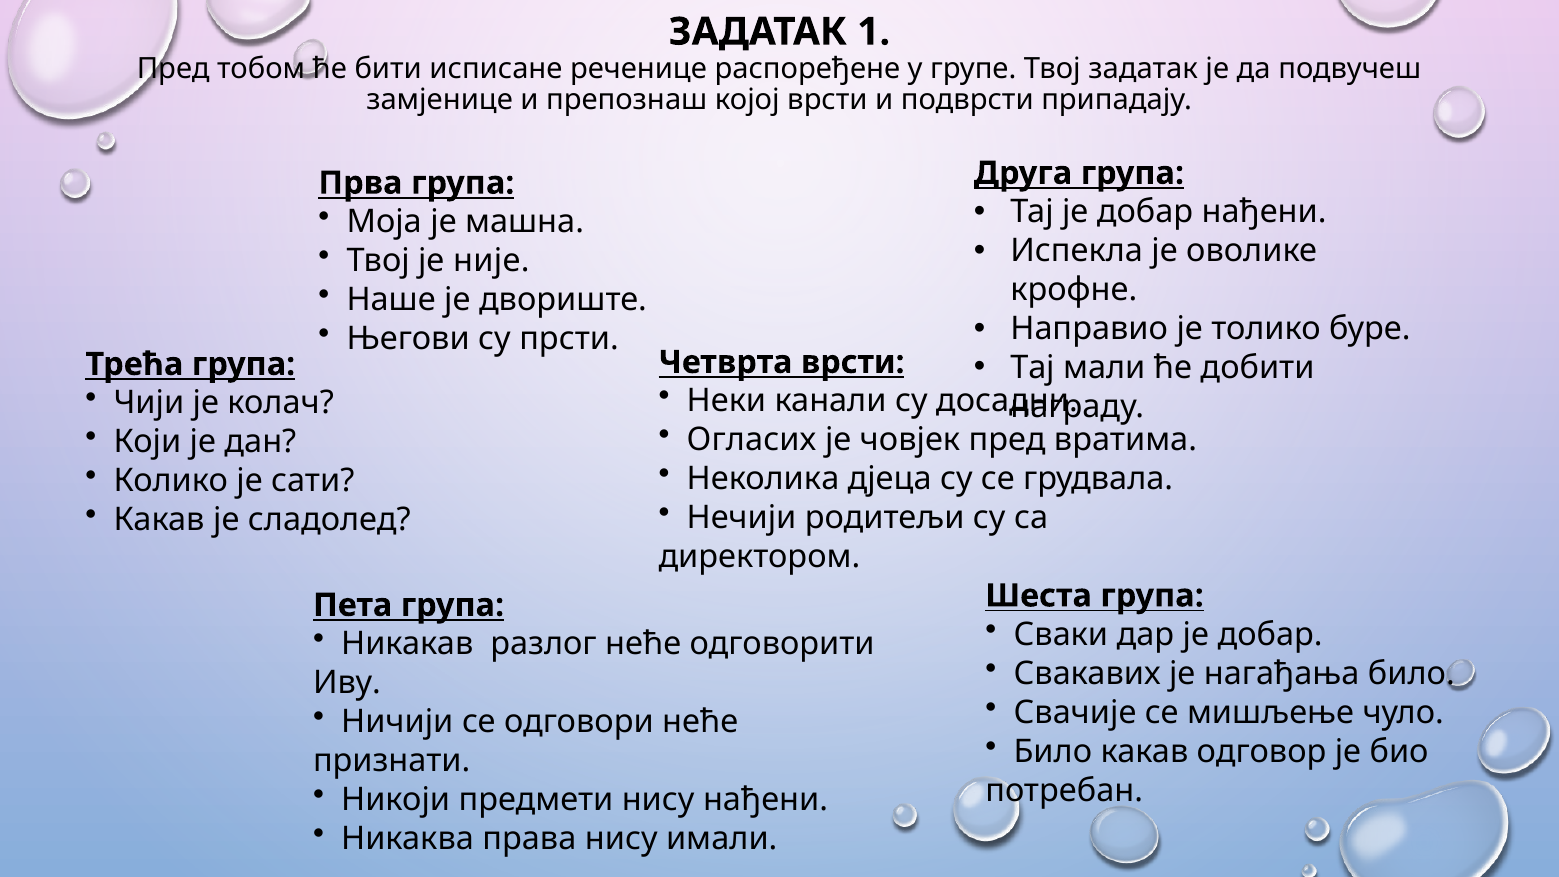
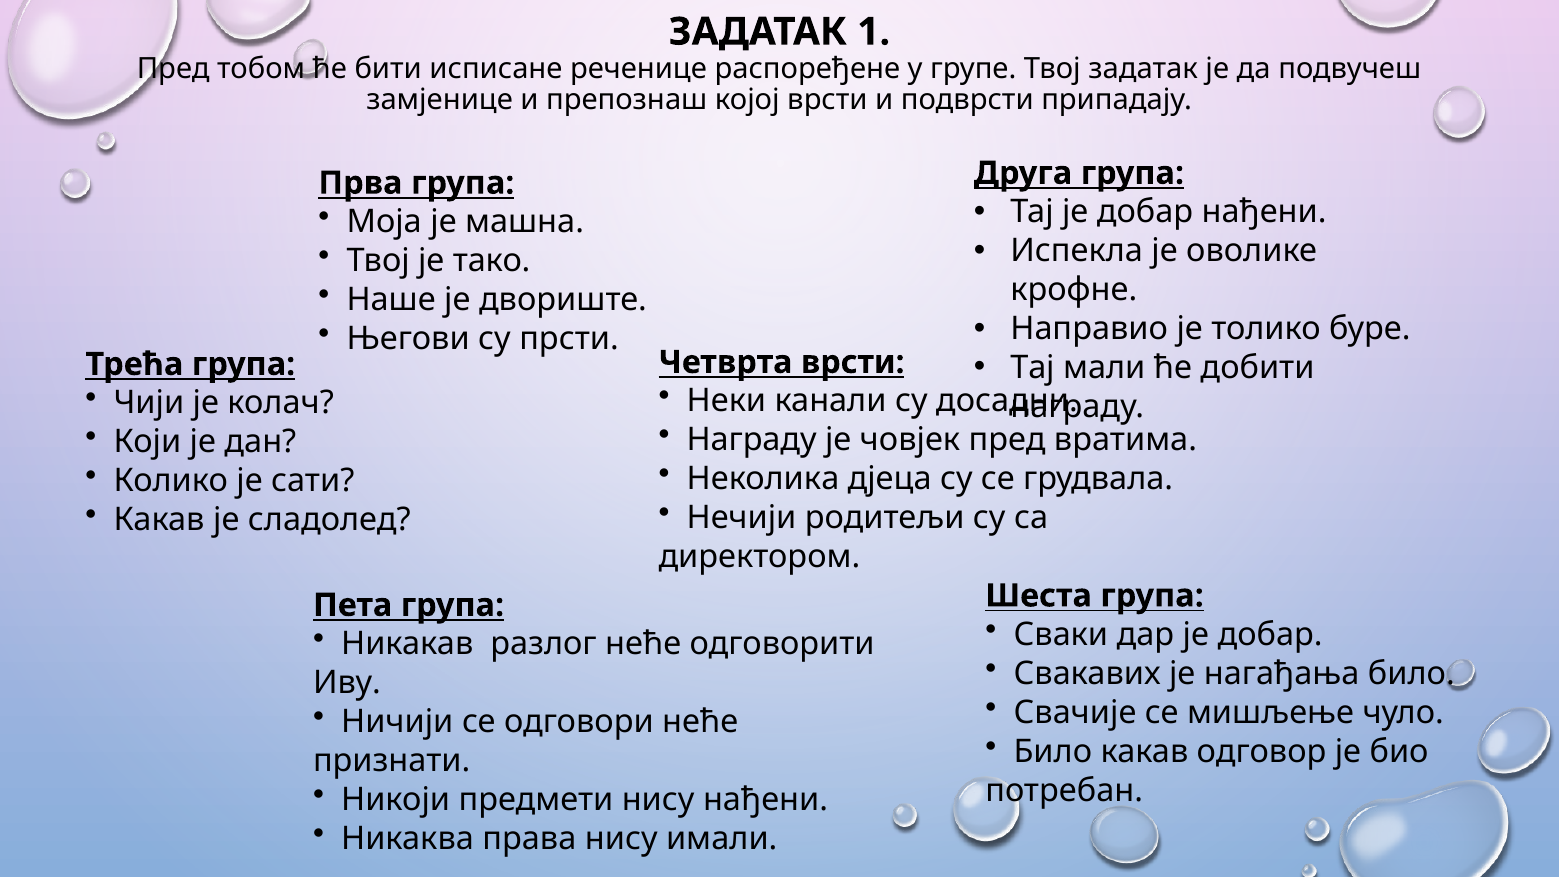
није: није -> тако (492, 261)
Огласих: Огласих -> Награду (752, 440)
